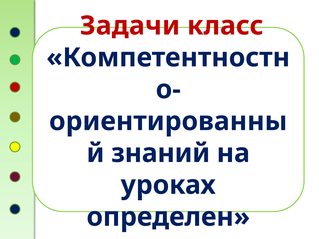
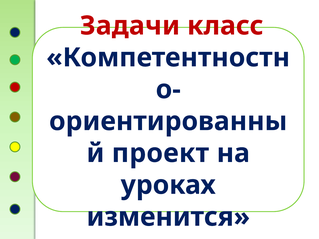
знаний: знаний -> проект (160, 153)
определен: определен -> изменится (168, 217)
